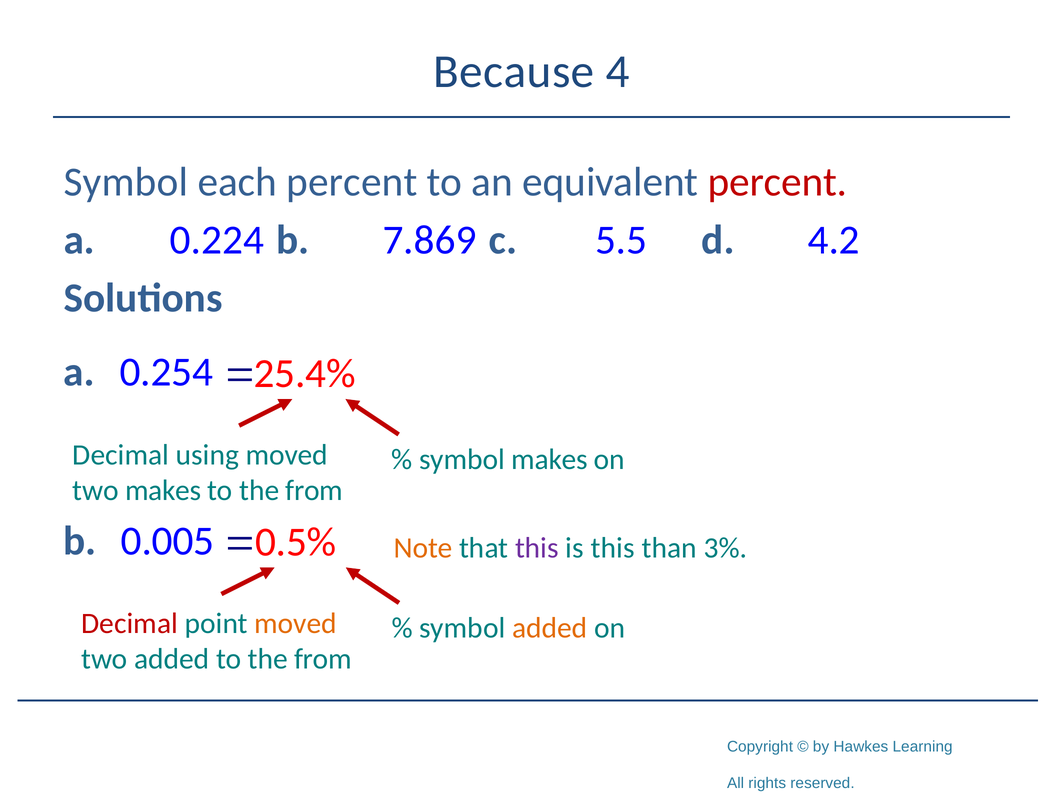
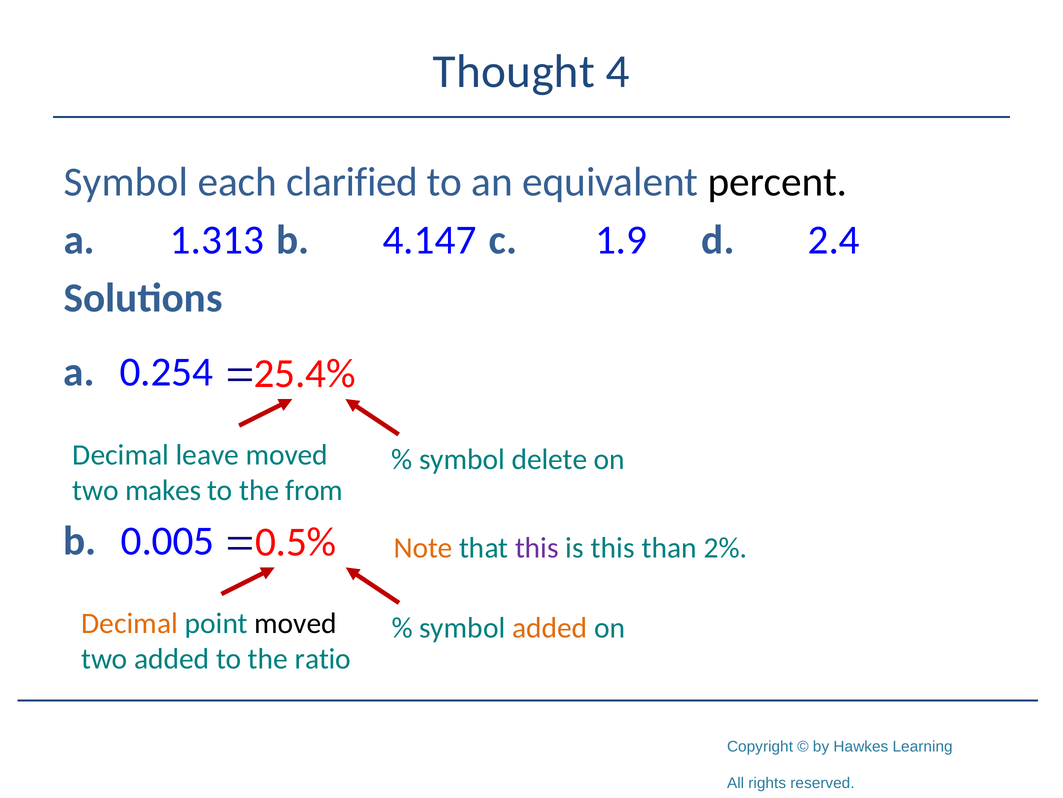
Because: Because -> Thought (514, 71)
each percent: percent -> clarified (352, 182)
percent colour: red -> black (777, 182)
0.224: 0.224 -> 1.313 (217, 240)
7.869: 7.869 -> 4.147 (430, 240)
5.5: 5.5 -> 1.9 (621, 240)
4.2: 4.2 -> 2.4 (834, 240)
using: using -> leave (207, 455)
symbol makes: makes -> delete (549, 459)
3%: 3% -> 2% (726, 548)
Decimal colour: red -> orange (130, 623)
moved colour: orange -> black (296, 623)
from: from -> ratio (323, 659)
